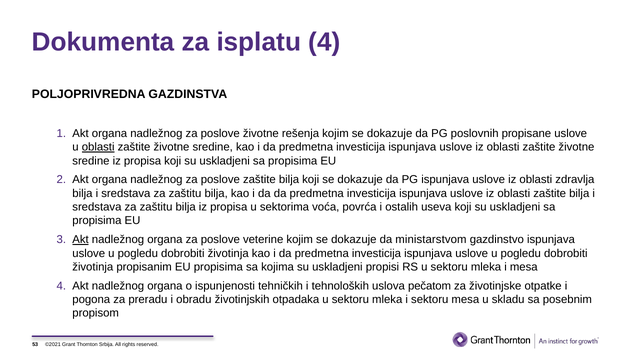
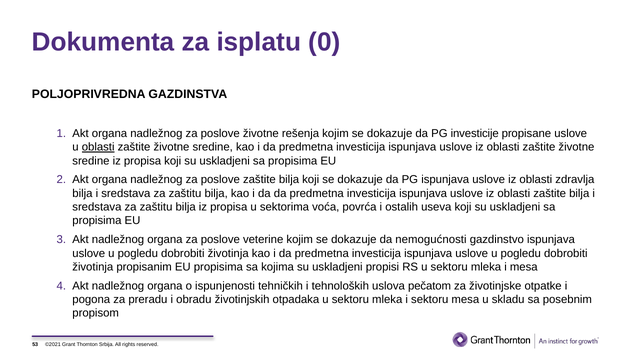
isplatu 4: 4 -> 0 (324, 42)
poslovnih: poslovnih -> investicije (475, 133)
Akt underline: present -> none (81, 239)
ministarstvom: ministarstvom -> nemogućnosti (431, 239)
